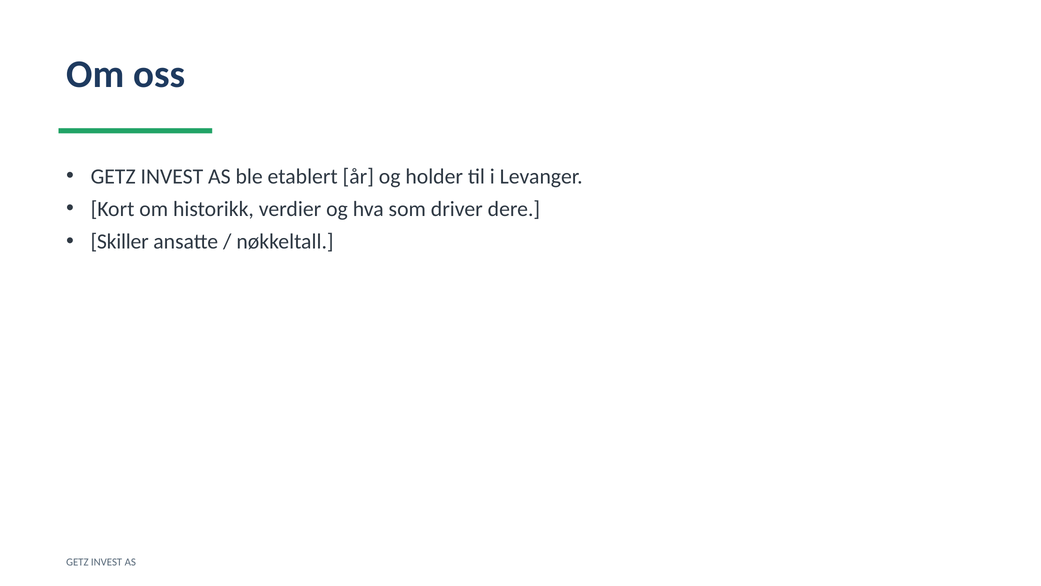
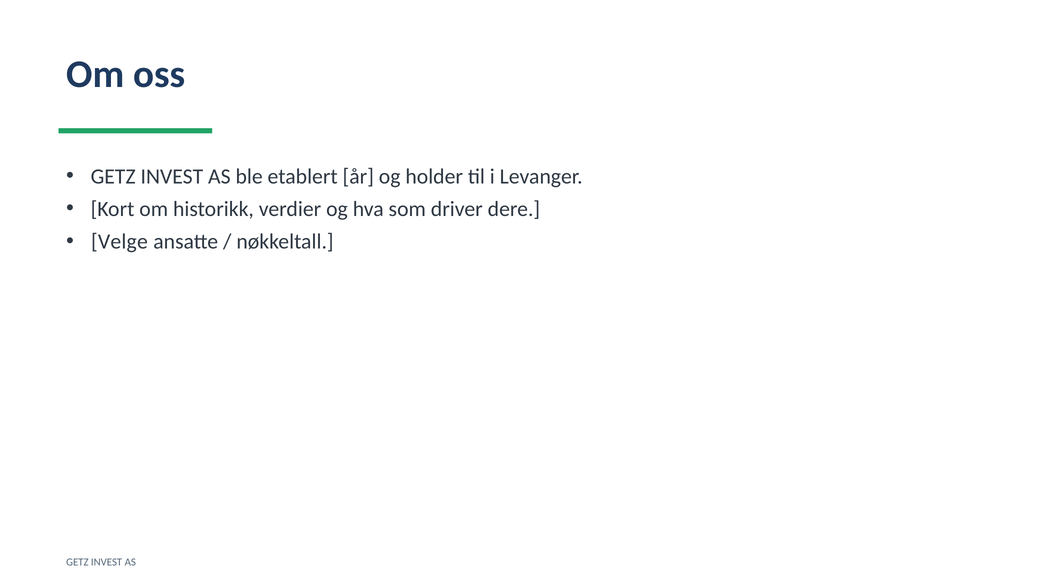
Skiller: Skiller -> Velge (119, 241)
